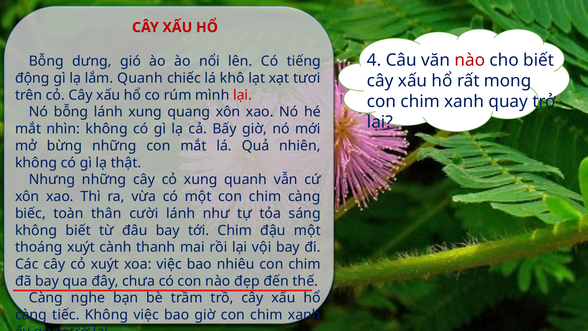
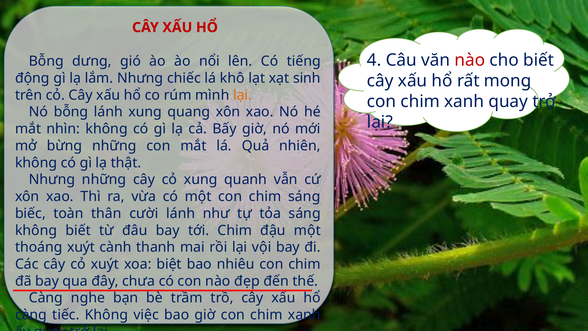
lắm Quanh: Quanh -> Nhưng (140, 78)
tươi: tươi -> sinh (307, 78)
lại colour: red -> orange (243, 95)
chim càng: càng -> sáng (304, 196)
xoa việc: việc -> biệt (169, 264)
